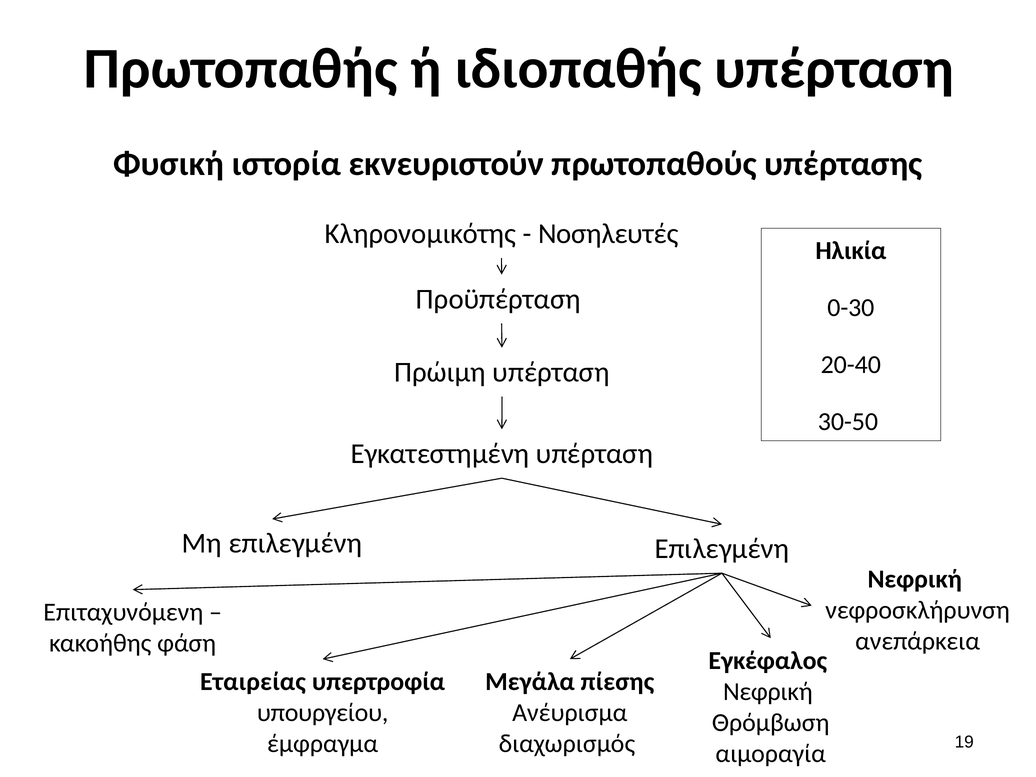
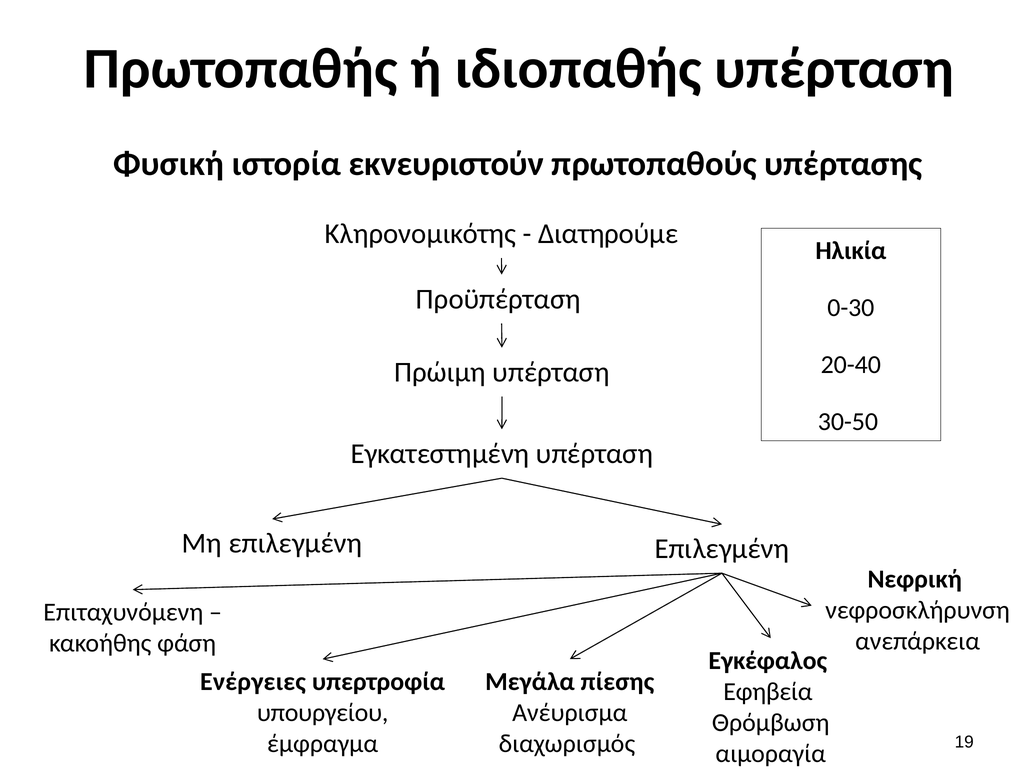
Νοσηλευτές: Νοσηλευτές -> Διατηρούμε (608, 234)
Εταιρείας: Εταιρείας -> Ενέργειες (253, 682)
Νεφρική: Νεφρική -> Εφηβεία (768, 692)
